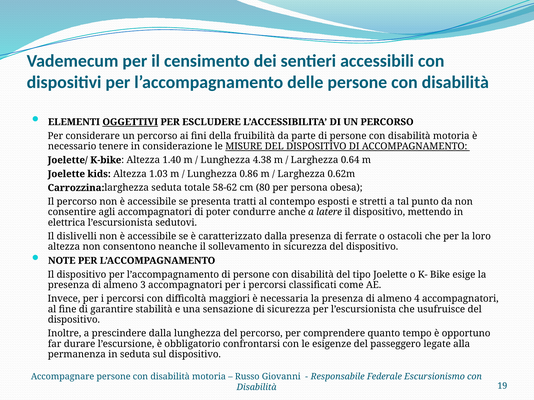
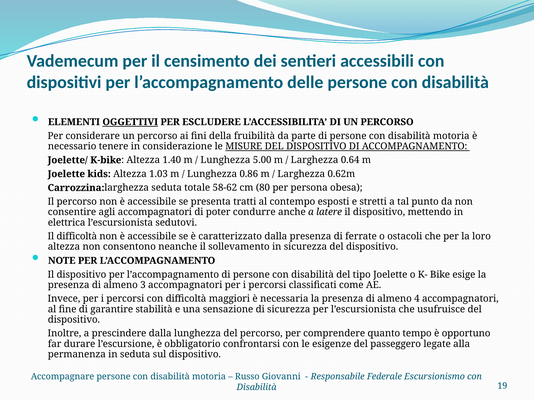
4.38: 4.38 -> 5.00 (262, 160)
Il dislivelli: dislivelli -> difficoltà (77, 237)
